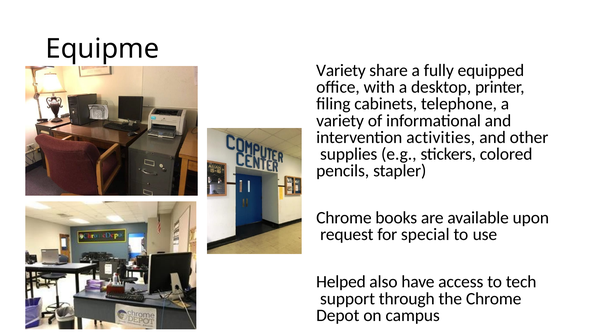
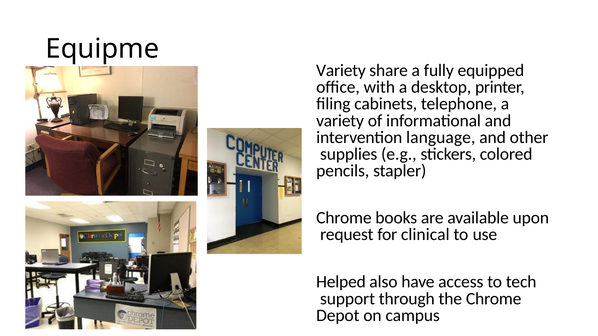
activities: activities -> language (441, 137)
special: special -> clinical (425, 235)
